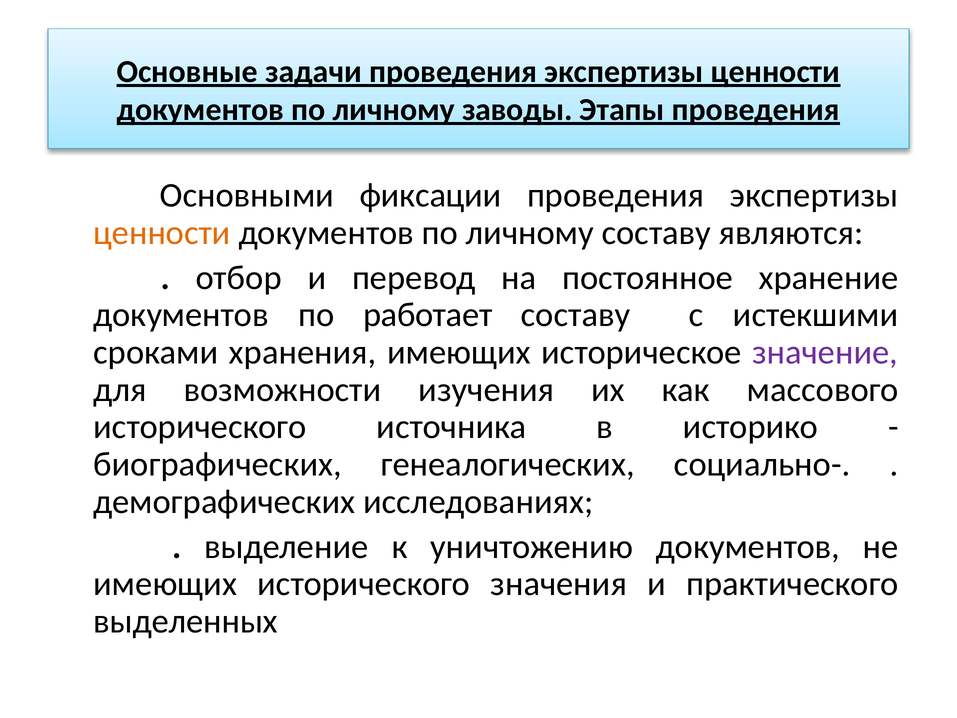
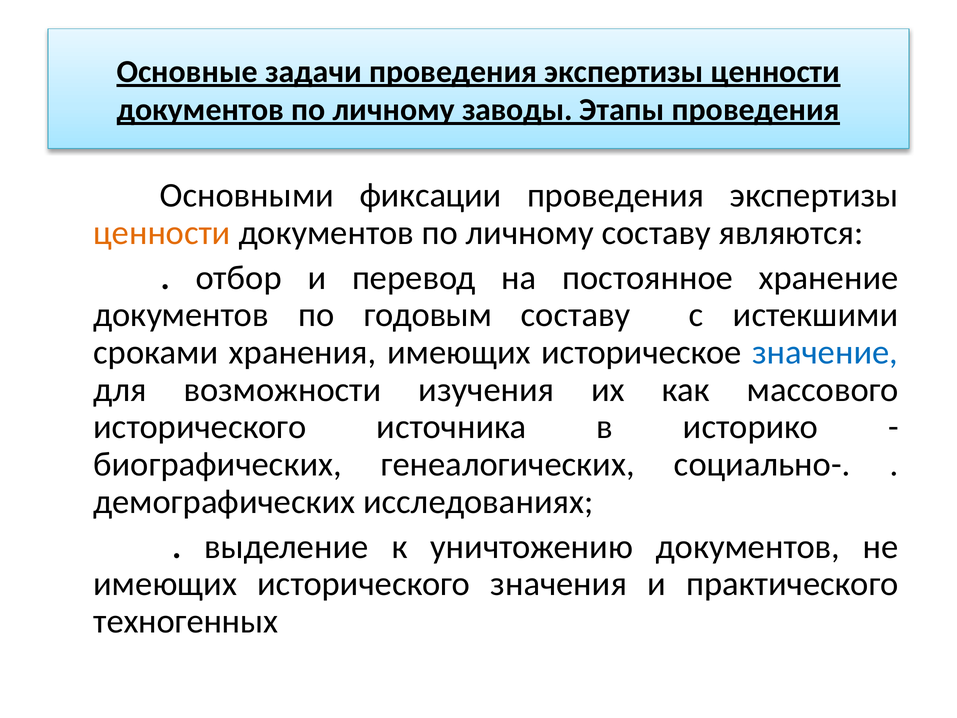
работает: работает -> годовым (428, 315)
значение colour: purple -> blue (825, 352)
выделенных: выделенных -> техногенных (186, 621)
